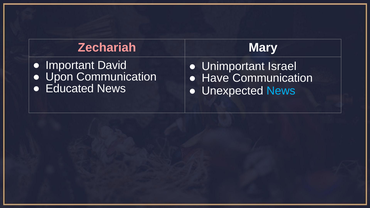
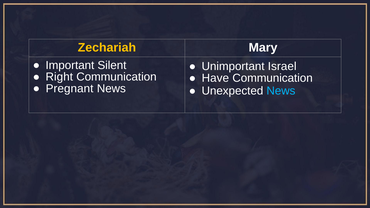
Zechariah colour: pink -> yellow (107, 48)
David: David -> Silent (112, 65)
Upon: Upon -> Right (59, 77)
Educated: Educated -> Pregnant (70, 88)
